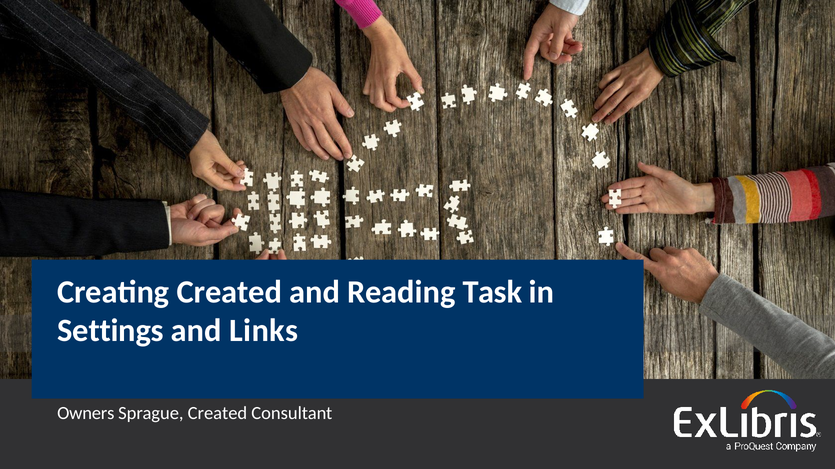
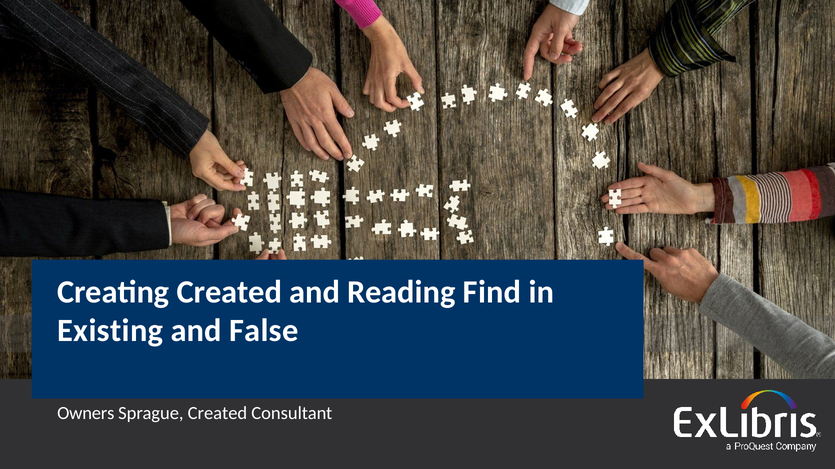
Task: Task -> Find (492, 292)
Settings: Settings -> Existing (110, 331)
Links: Links -> False (264, 331)
